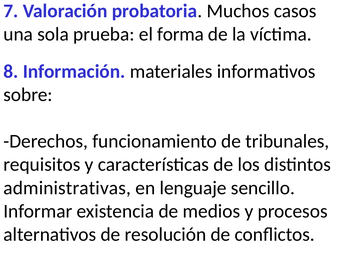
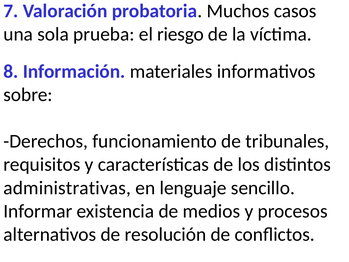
forma: forma -> riesgo (181, 34)
